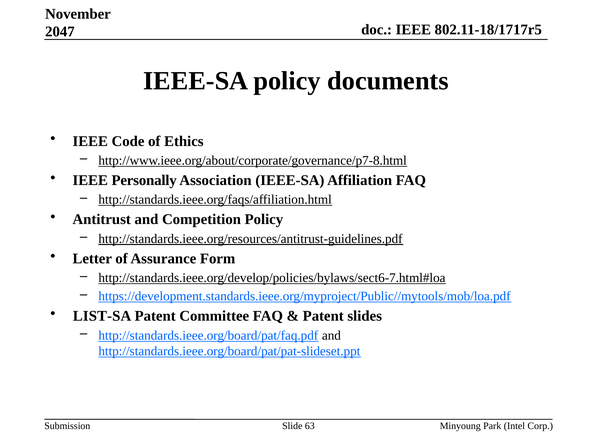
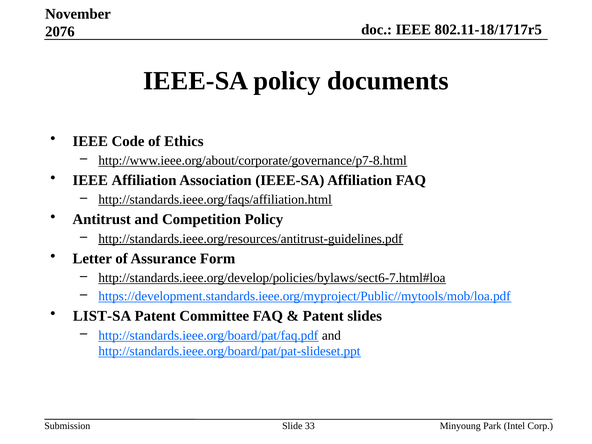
2047: 2047 -> 2076 (60, 32)
IEEE Personally: Personally -> Affiliation (144, 180)
63: 63 -> 33 (310, 426)
